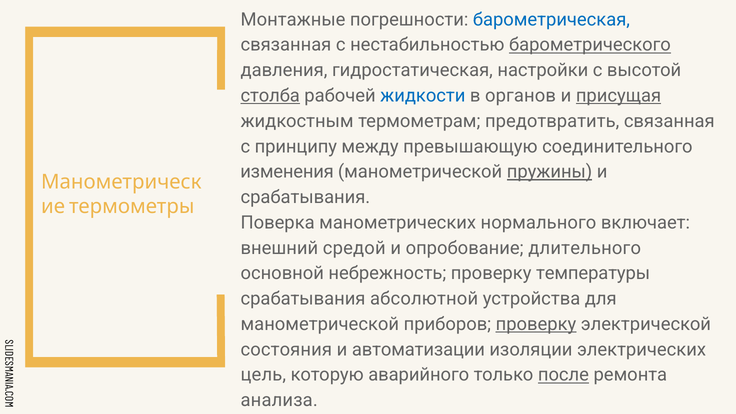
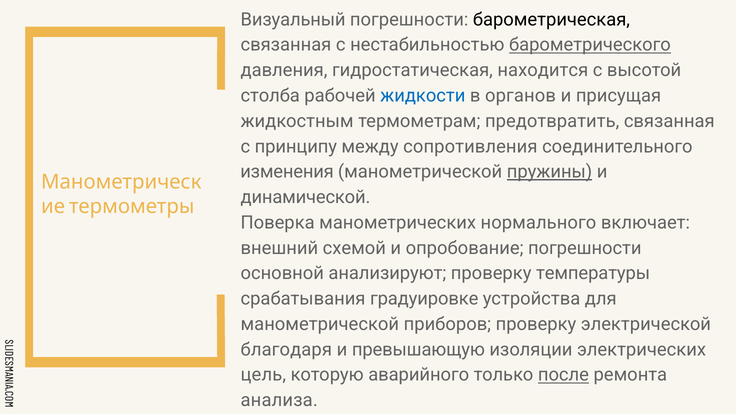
Монтажные: Монтажные -> Визуальный (293, 20)
барометрическая colour: blue -> black (551, 20)
настройки: настройки -> находится (543, 70)
столба underline: present -> none (270, 96)
присущая underline: present -> none (618, 96)
превышающую: превышающую -> сопротивления (470, 146)
срабатывания: срабатывания -> динамической (305, 197)
средой: средой -> схемой (354, 248)
опробование длительного: длительного -> погрешности (585, 248)
небрежность: небрежность -> анализируют (387, 273)
абсолютной: абсолютной -> градуировке (424, 299)
проверку underline: present -> none (536, 324)
состояния: состояния -> благодаря (286, 350)
автоматизации: автоматизации -> превышающую (418, 350)
